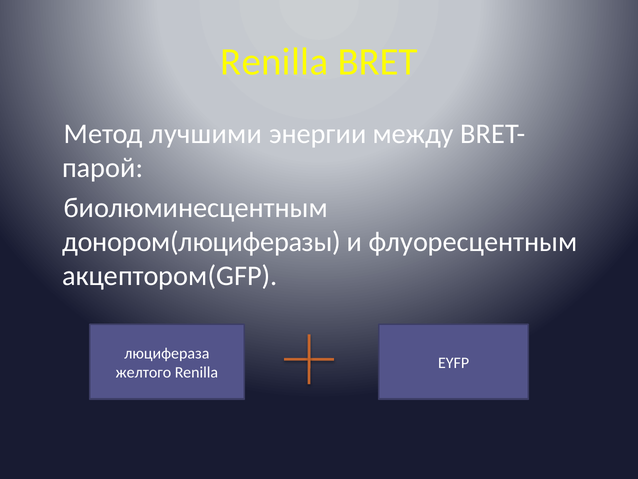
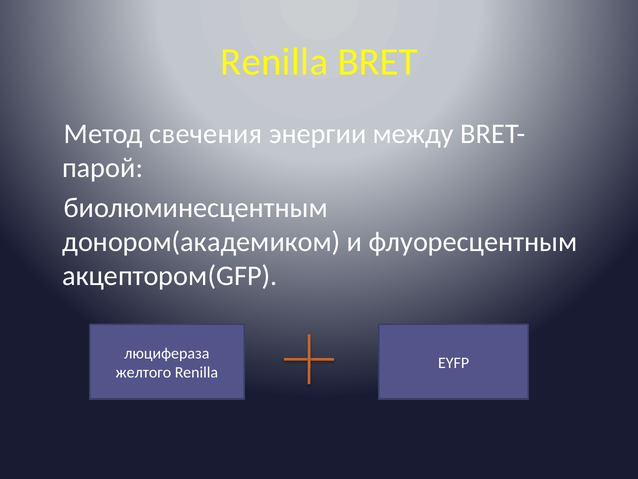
лучшими: лучшими -> свечения (206, 134)
донором(люциферазы: донором(люциферазы -> донором(академиком (201, 242)
